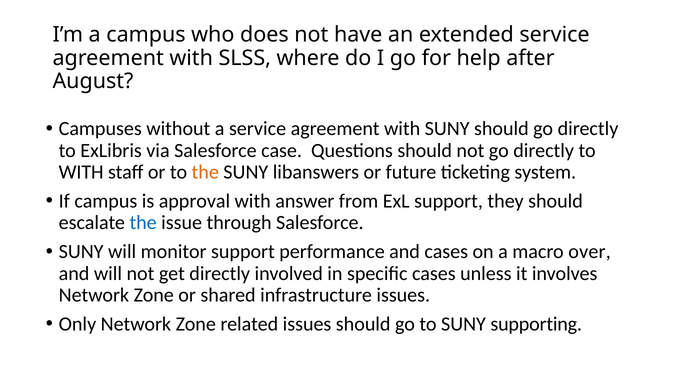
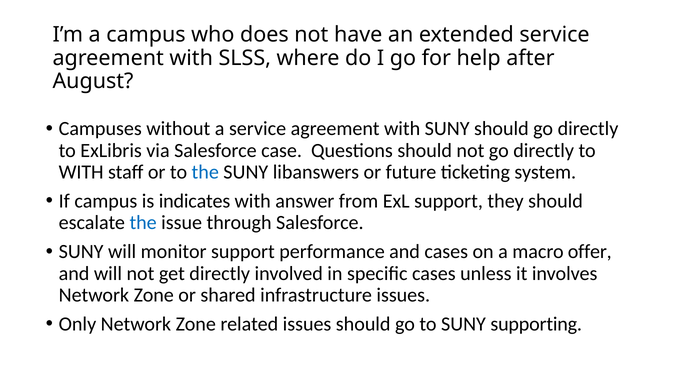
the colour: orange -> blue (205, 172)
approval: approval -> indicates (195, 201)
over: over -> offer (590, 251)
